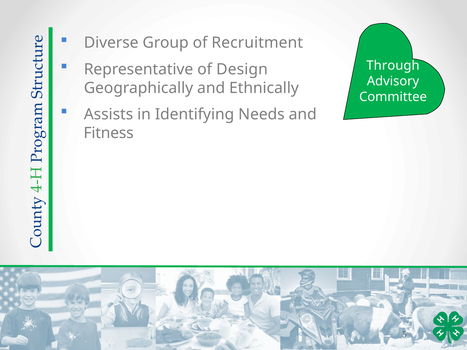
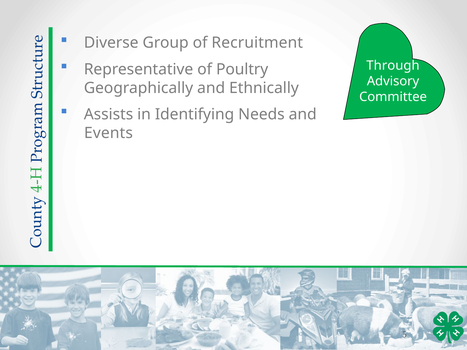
Design: Design -> Poultry (242, 69)
Fitness: Fitness -> Events (108, 133)
